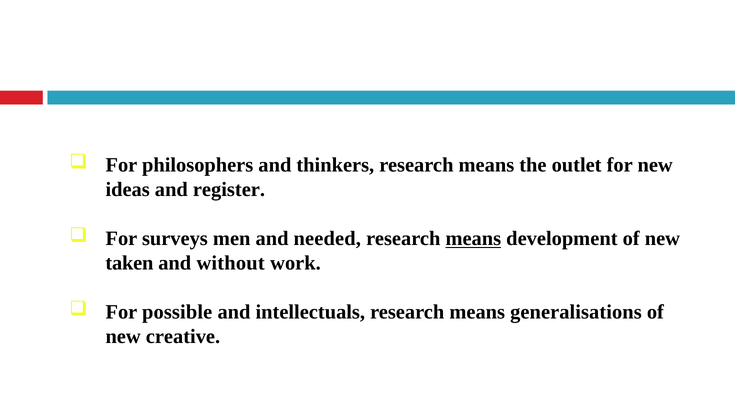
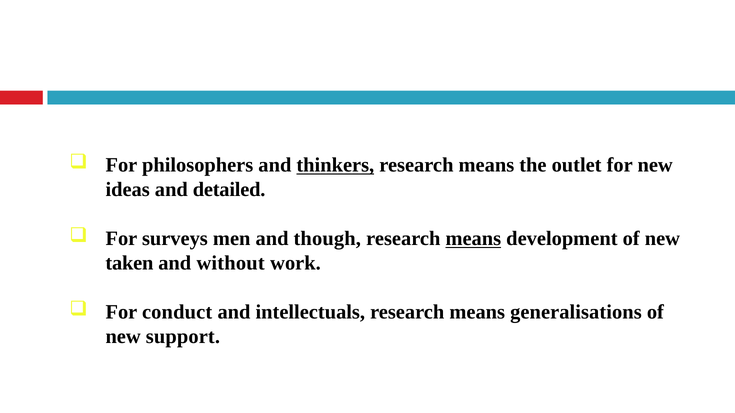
thinkers underline: none -> present (335, 165)
register: register -> detailed (229, 190)
needed: needed -> though (327, 239)
possible: possible -> conduct (177, 313)
creative: creative -> support (183, 337)
